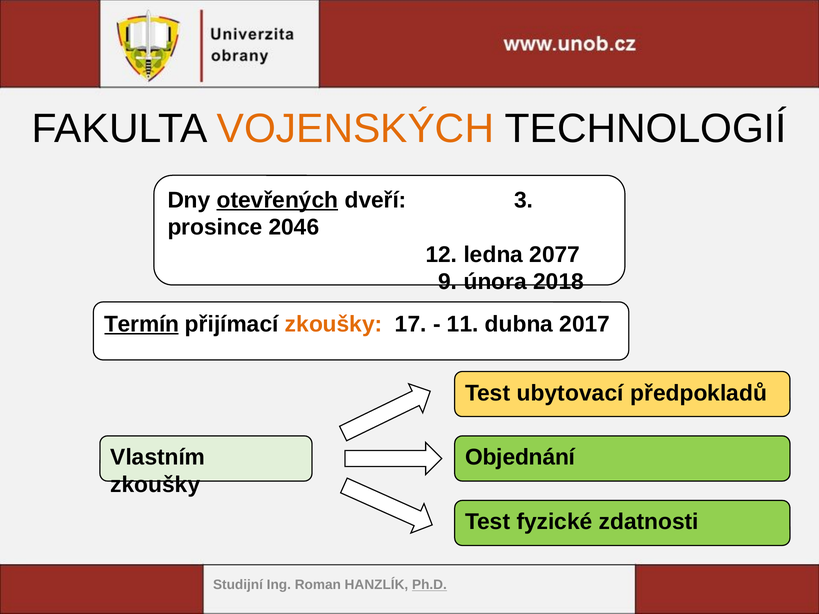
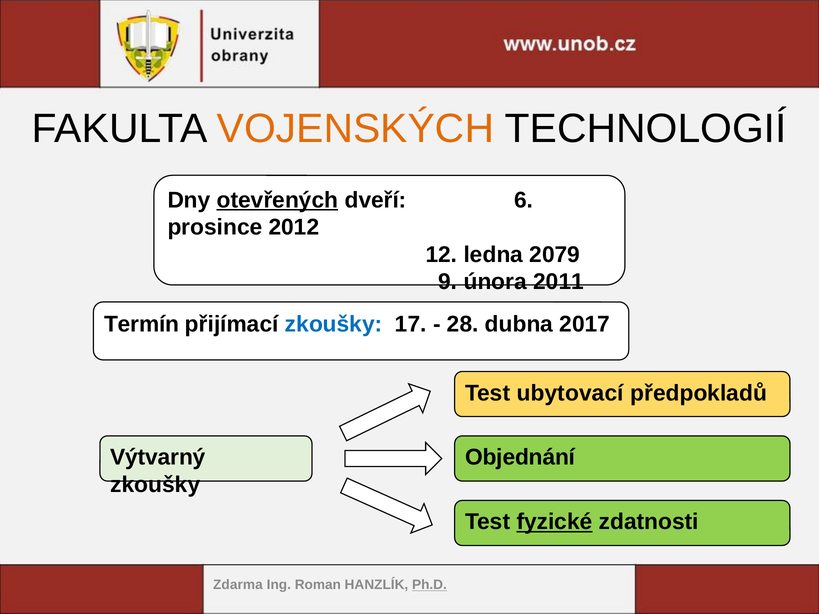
3: 3 -> 6 (524, 200)
2046: 2046 -> 2012 (294, 227)
2077: 2077 -> 2079 (555, 255)
2018: 2018 -> 2011 (559, 282)
Termín underline: present -> none (142, 324)
zkoušky colour: orange -> blue (334, 324)
11: 11 -> 28 (463, 324)
Vlastním: Vlastním -> Výtvarný (158, 458)
fyzické underline: none -> present (554, 522)
Studijní: Studijní -> Zdarma (238, 585)
